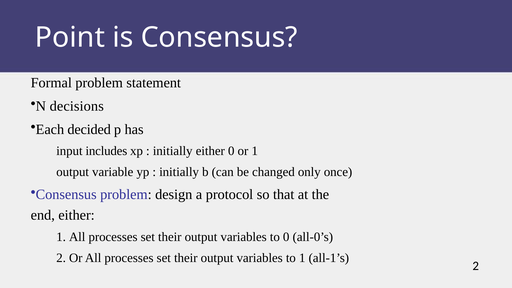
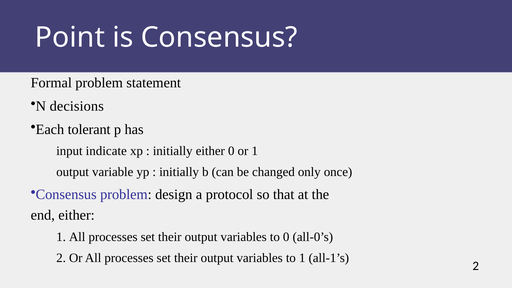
decided: decided -> tolerant (89, 129)
includes: includes -> indicate (106, 151)
